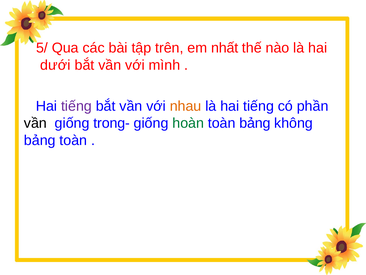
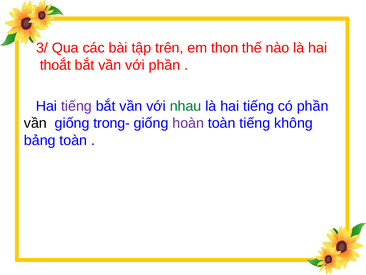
5/: 5/ -> 3/ (42, 48)
nhất: nhất -> thon (225, 48)
dưới: dưới -> thoắt (55, 65)
với mình: mình -> phần (164, 65)
nhau colour: orange -> green (186, 106)
hoàn colour: green -> purple (188, 123)
toàn bảng: bảng -> tiếng (255, 123)
